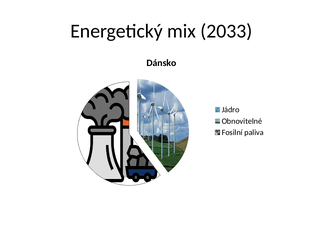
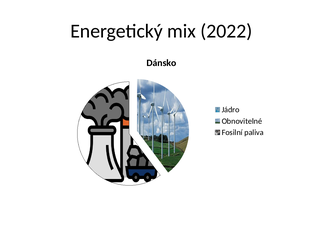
2033: 2033 -> 2022 (226, 31)
